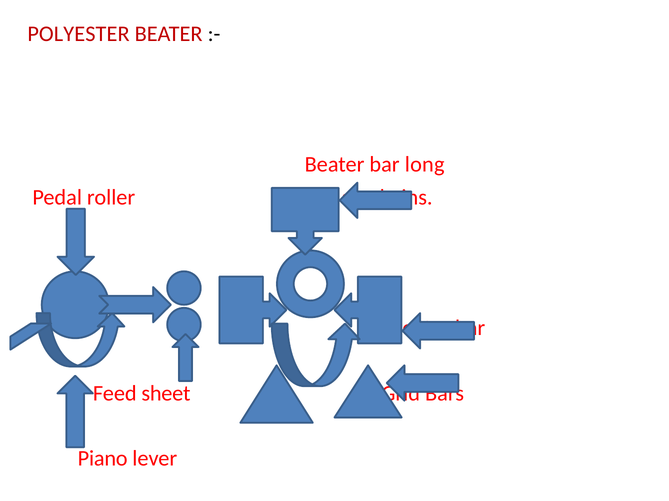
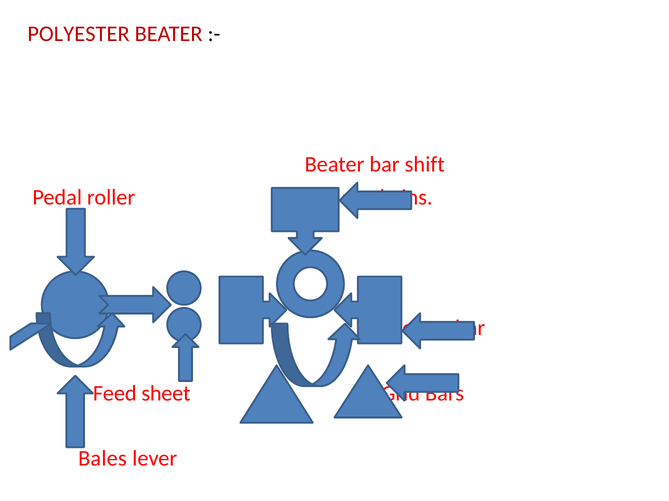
long: long -> shift (425, 165)
Piano: Piano -> Bales (102, 459)
